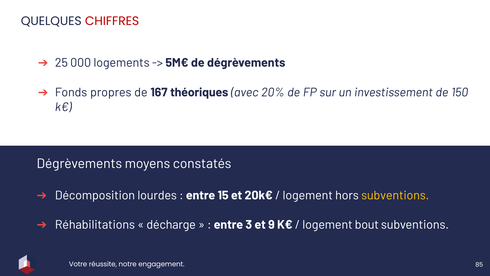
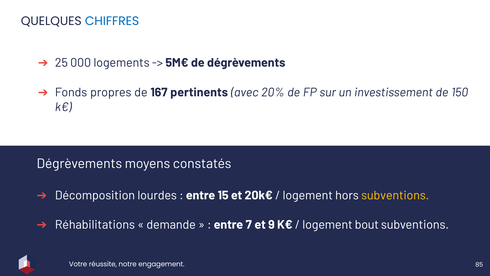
CHIFFRES colour: red -> blue (112, 21)
théoriques: théoriques -> pertinents (199, 92)
décharge: décharge -> demande (171, 225)
3: 3 -> 7 (249, 225)
